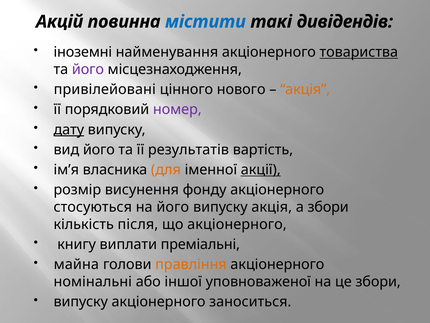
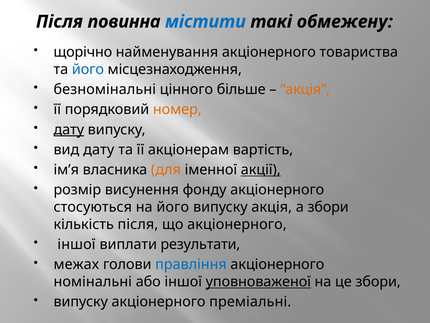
Акцій: Акцій -> Після (59, 22)
дивідендів: дивідендів -> обмежену (345, 22)
іноземні: іноземні -> щорічно (83, 52)
товариства underline: present -> none (359, 52)
його colour: purple -> blue (88, 69)
привілейовані: привілейовані -> безномінальні (105, 89)
нового: нового -> більше (241, 89)
номер colour: purple -> orange (177, 109)
вид його: його -> дату (99, 149)
результатів: результатів -> акціонерам (188, 149)
книгу: книгу -> іншої (76, 244)
преміальні: преміальні -> результати (200, 244)
майна: майна -> межах (76, 264)
правління colour: orange -> blue (191, 264)
уповноваженої underline: none -> present (258, 281)
заноситься: заноситься -> преміальні (250, 301)
